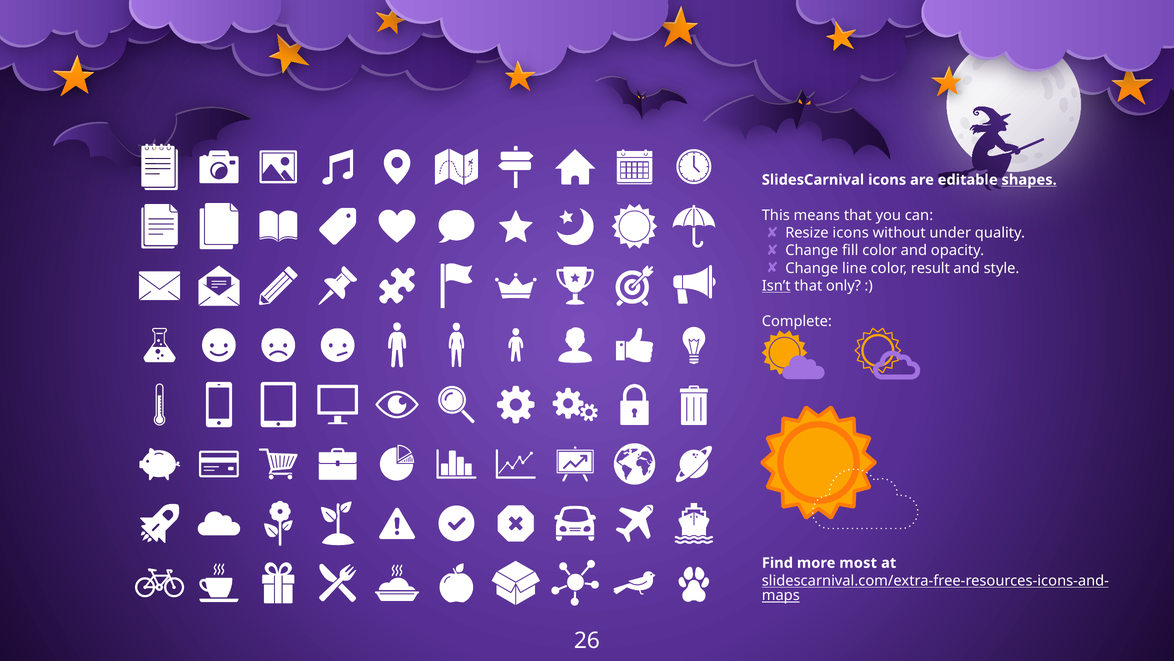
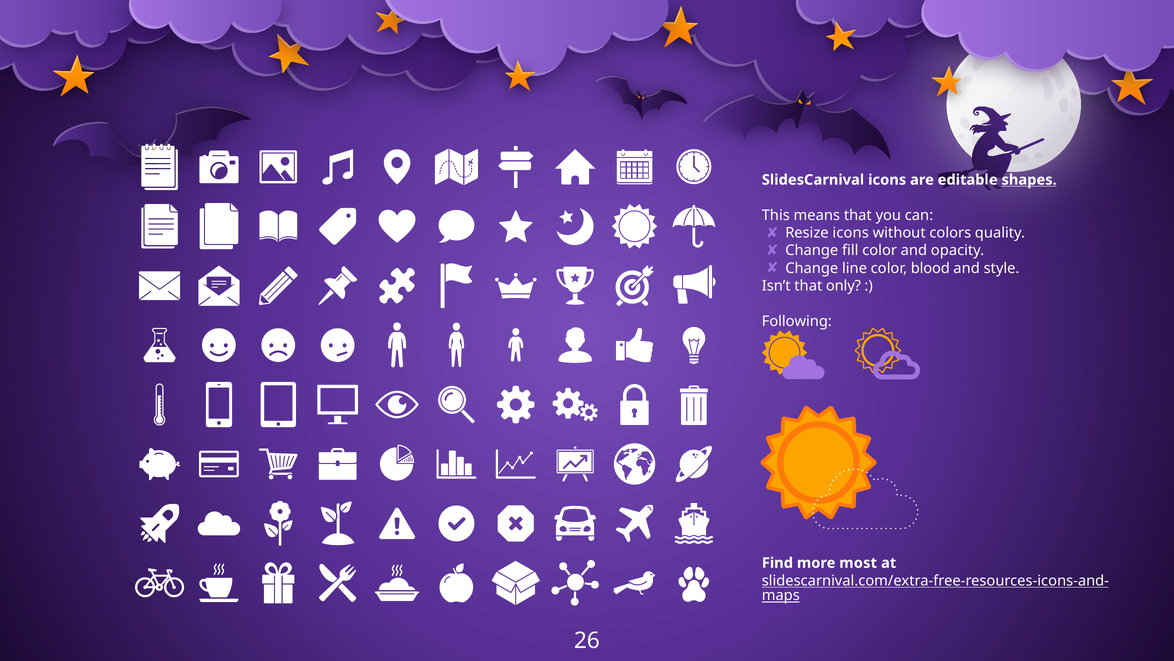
under: under -> colors (950, 233)
result: result -> blood (930, 268)
Isn’t underline: present -> none (776, 286)
Complete: Complete -> Following (797, 321)
